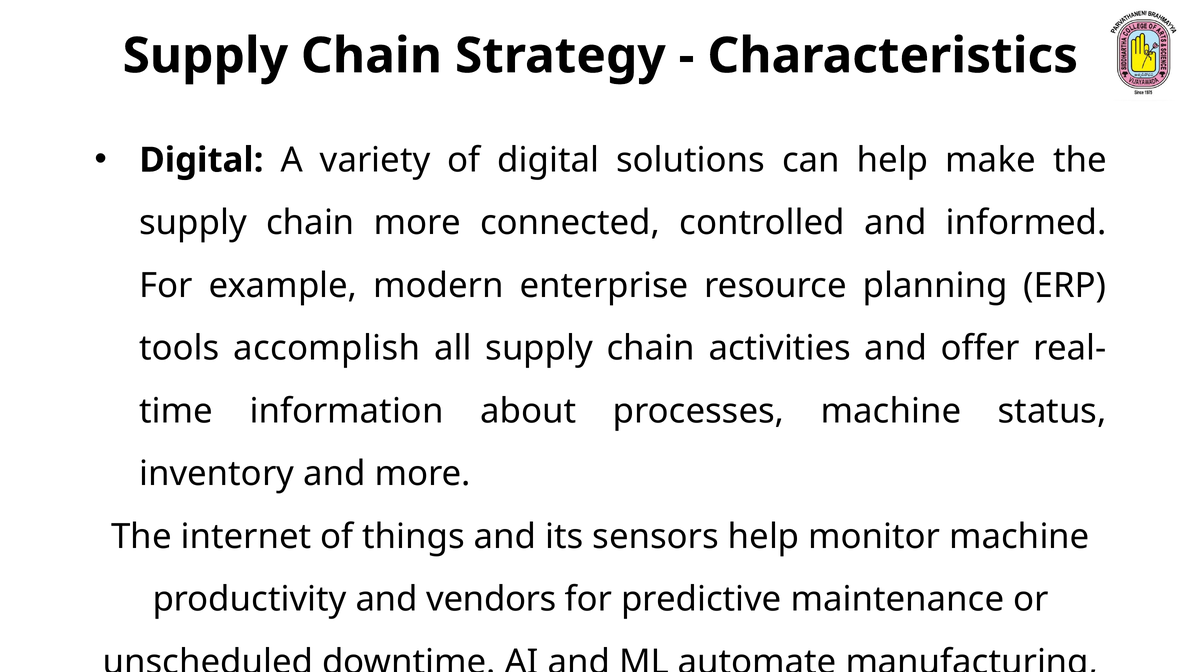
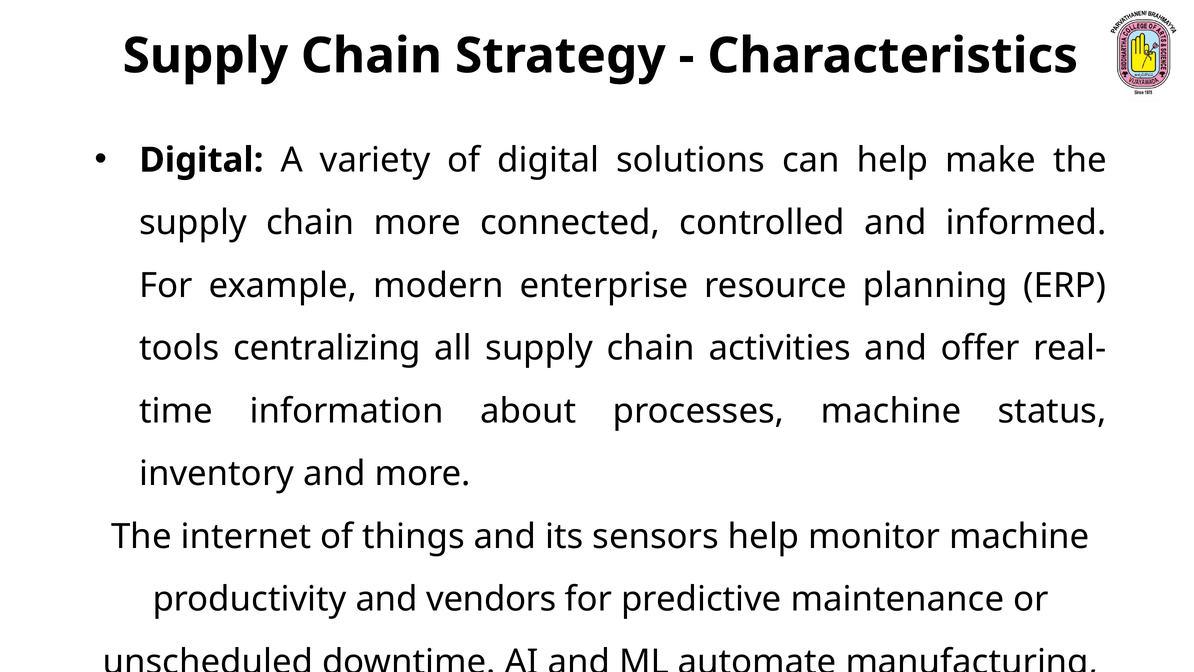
accomplish: accomplish -> centralizing (327, 348)
